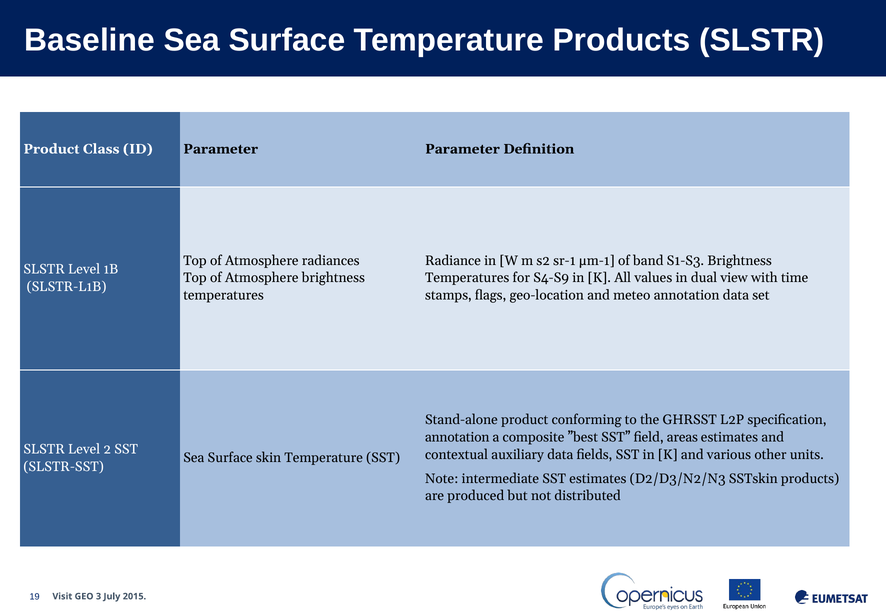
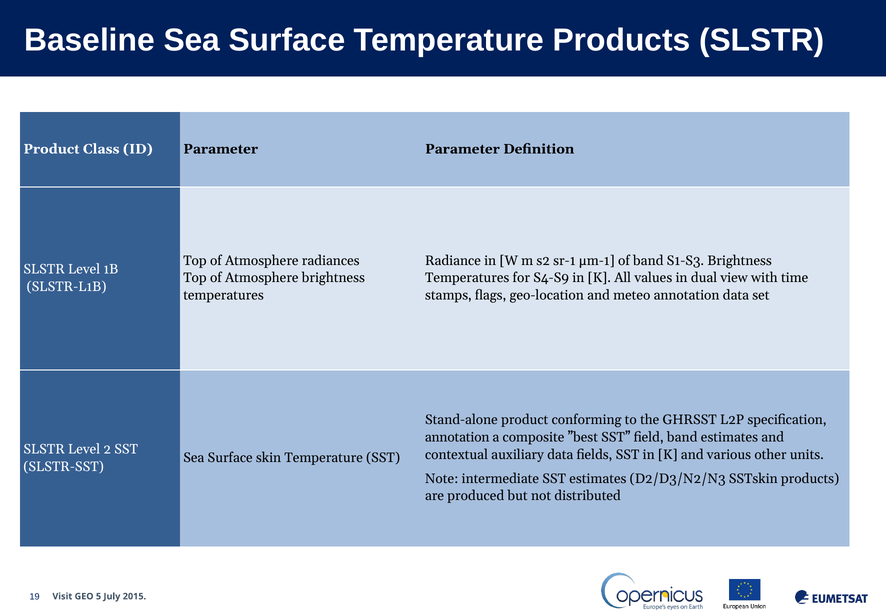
field areas: areas -> band (682, 437)
3: 3 -> 5 (99, 597)
